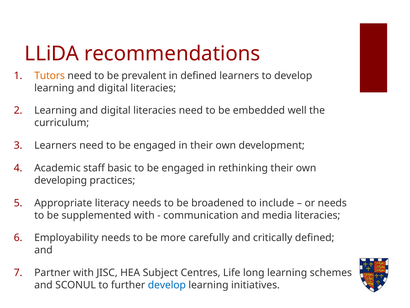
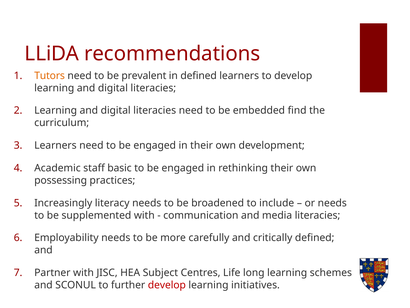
well: well -> find (297, 110)
developing: developing -> possessing (61, 180)
Appropriate: Appropriate -> Increasingly (63, 203)
develop colour: blue -> red (167, 285)
